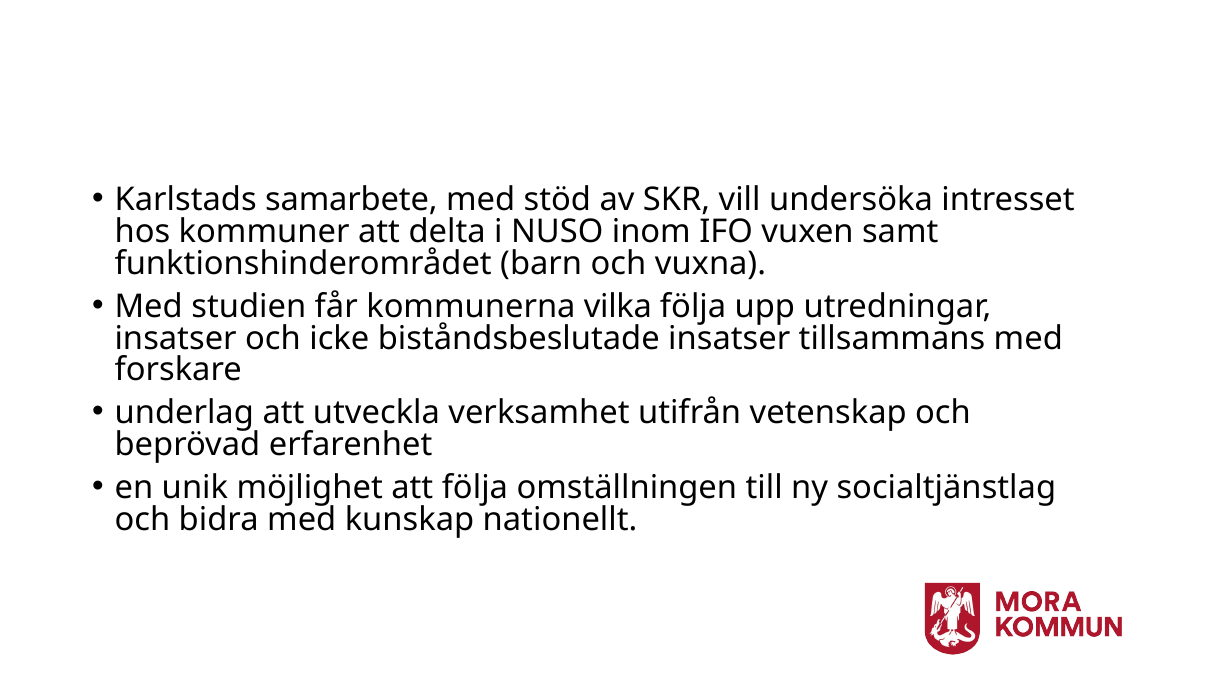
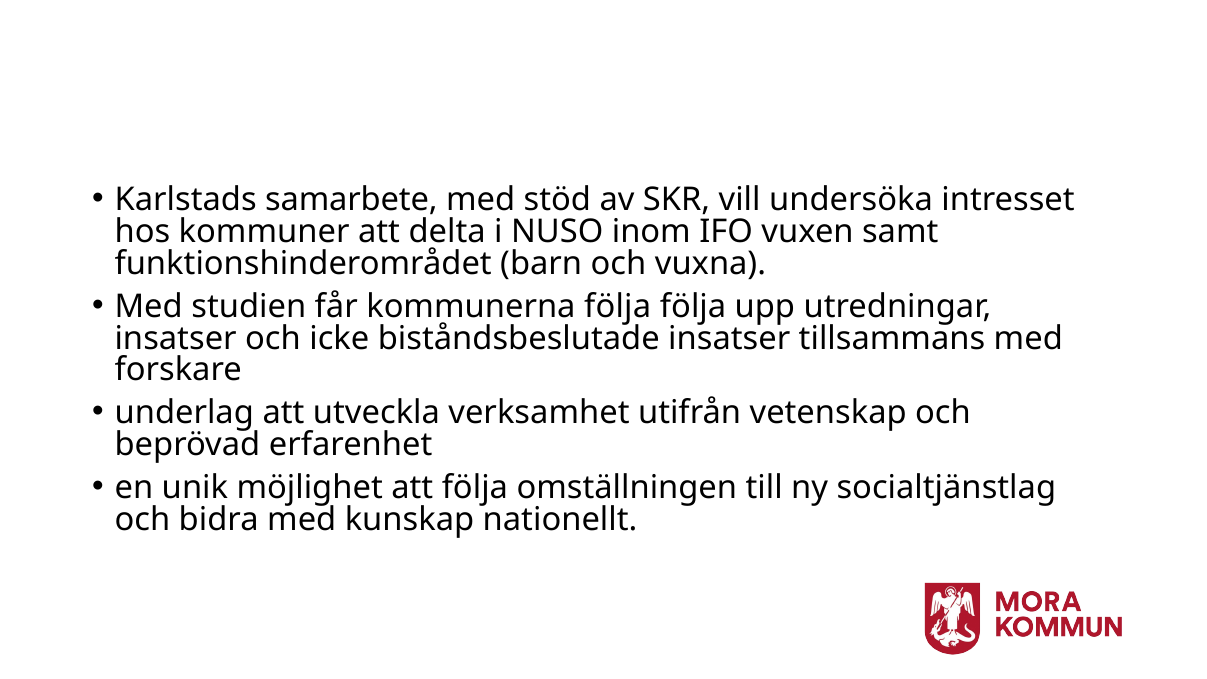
kommunerna vilka: vilka -> följa (618, 306)
